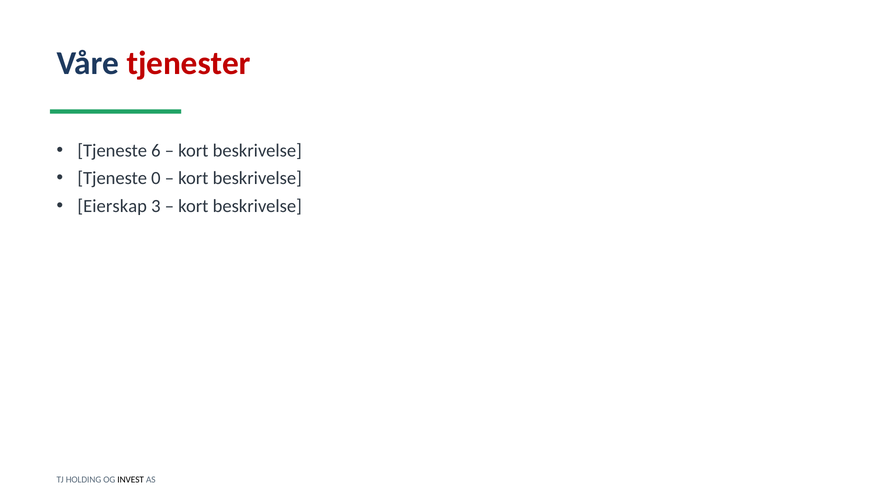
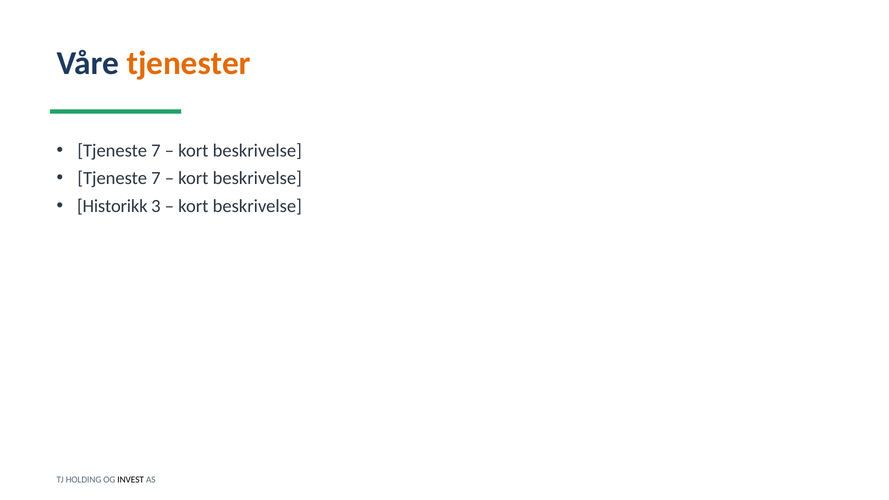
tjenester colour: red -> orange (189, 63)
6: 6 -> 7 (156, 151)
0: 0 -> 7 (156, 178)
Eierskap: Eierskap -> Historikk (112, 206)
